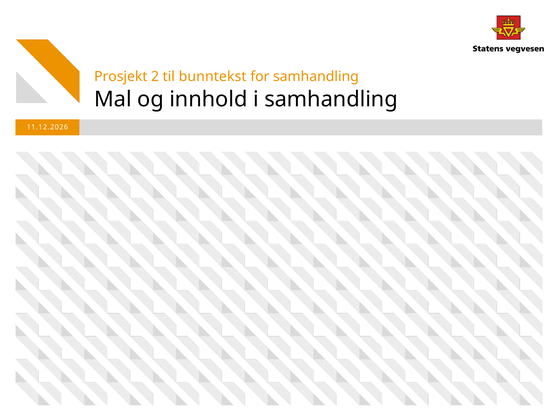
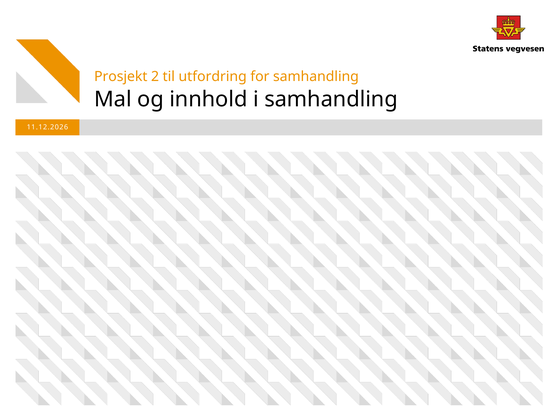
bunntekst: bunntekst -> utfordring (213, 77)
